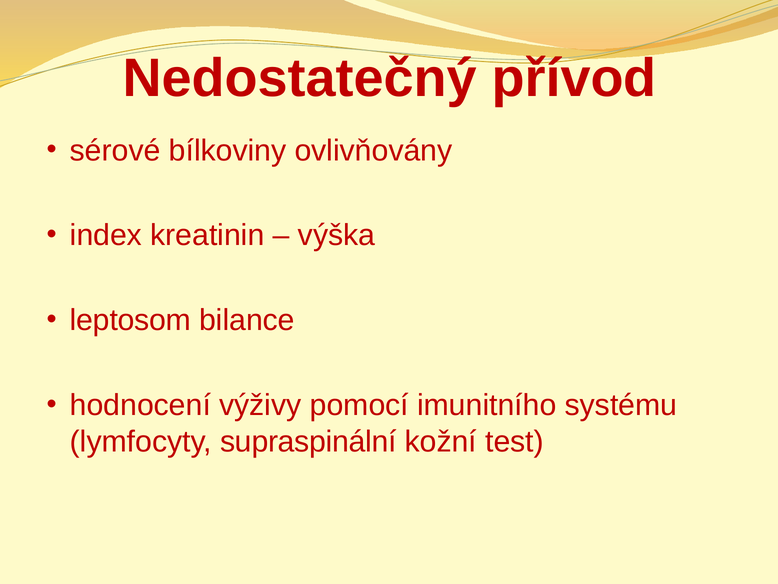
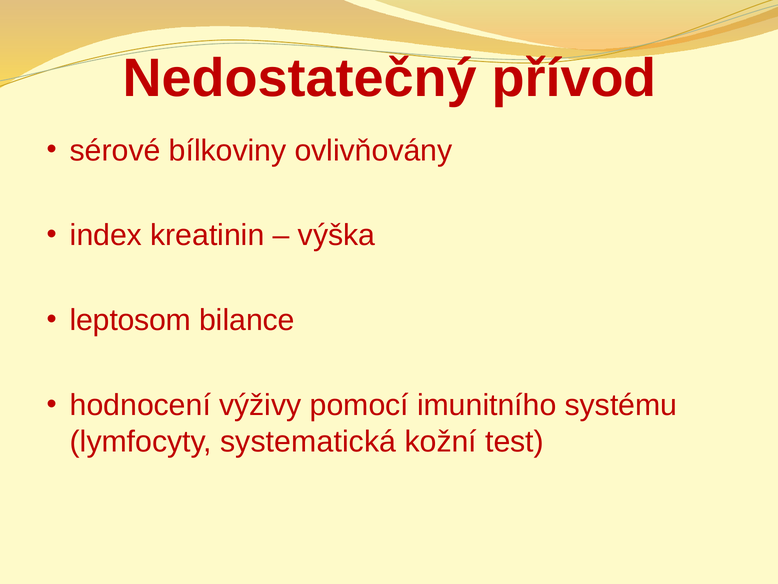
supraspinální: supraspinální -> systematická (308, 441)
